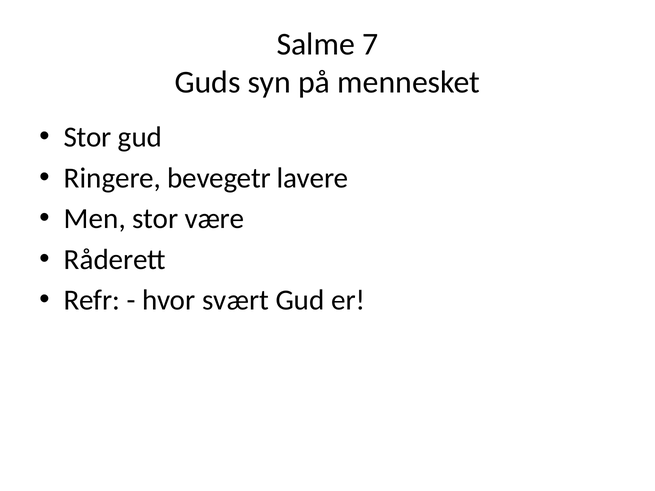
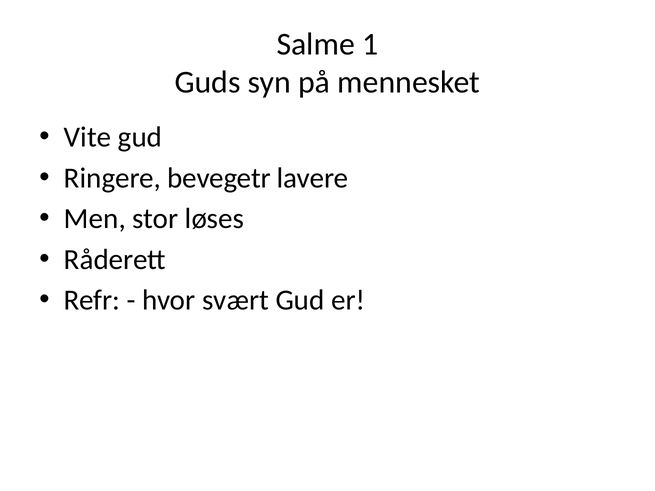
7: 7 -> 1 (370, 44)
Stor: Stor -> Vite (88, 137)
være: være -> løses (215, 219)
